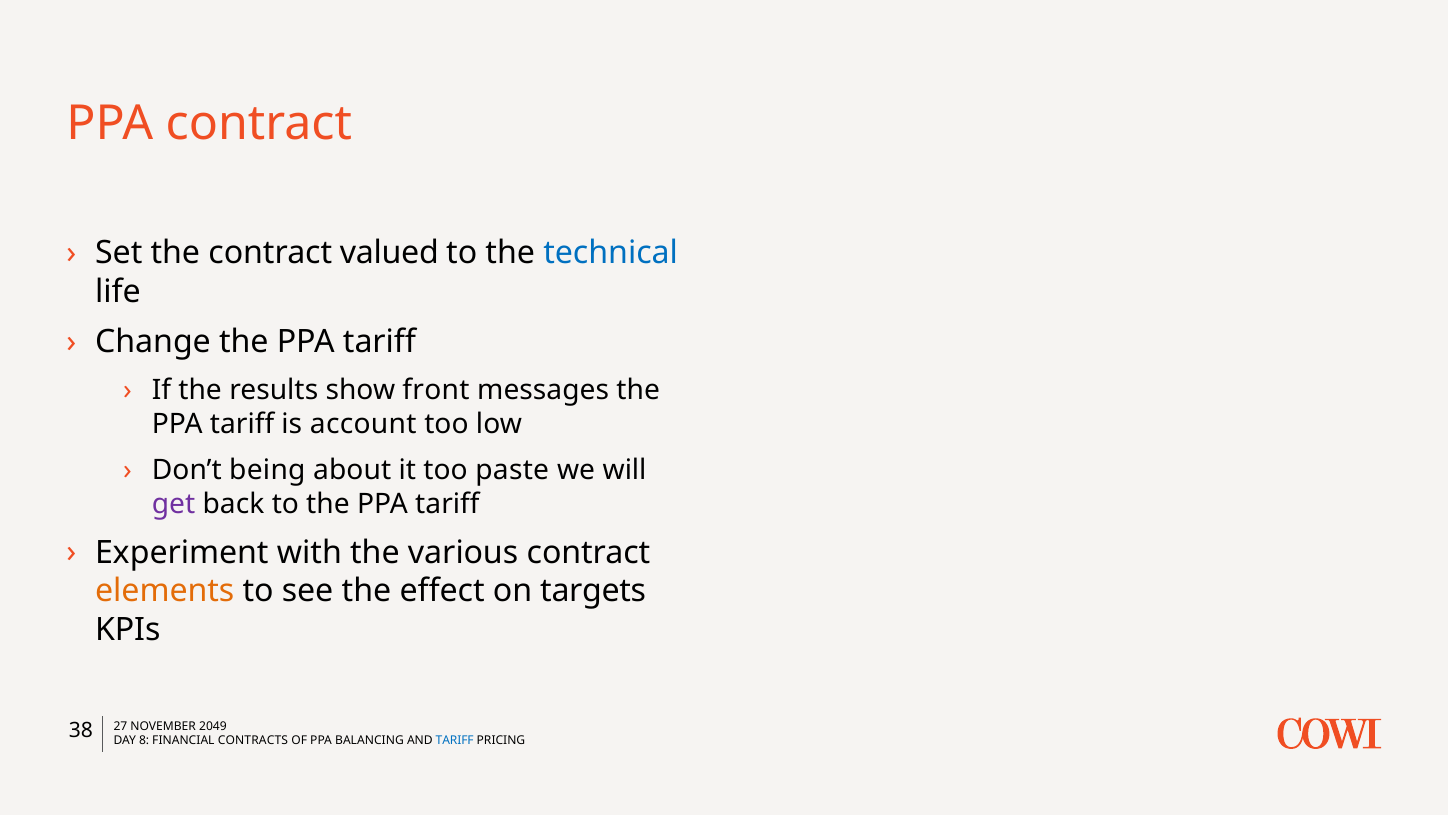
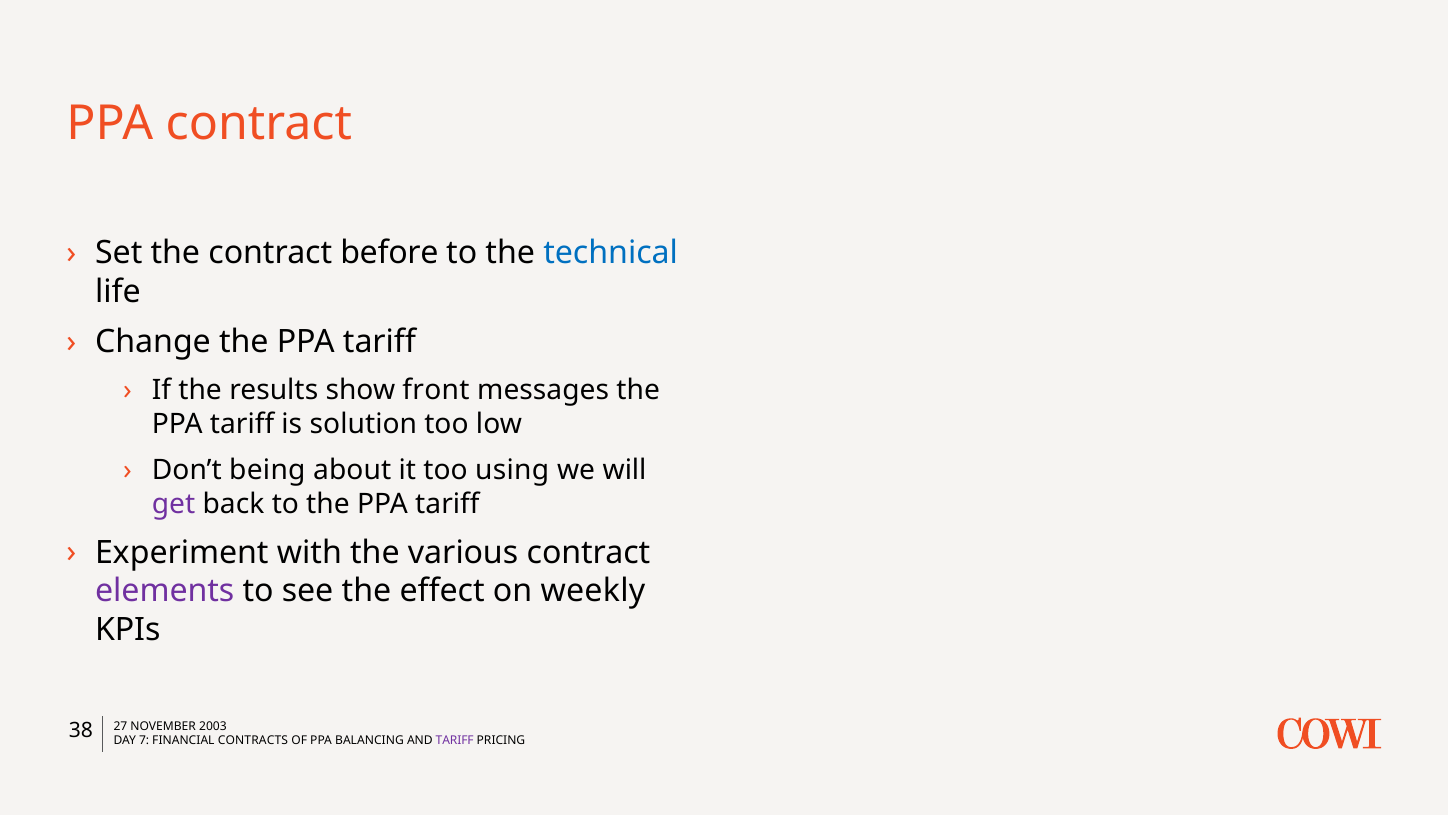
valued: valued -> before (389, 253)
account: account -> solution (363, 424)
paste: paste -> using (512, 470)
elements colour: orange -> purple (165, 591)
targets: targets -> weekly (593, 591)
2049: 2049 -> 2003 (213, 726)
8: 8 -> 7 (144, 740)
TARIFF colour: blue -> purple (455, 740)
